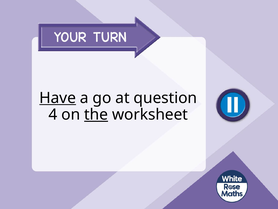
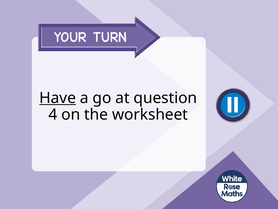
the underline: present -> none (96, 114)
